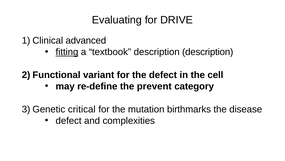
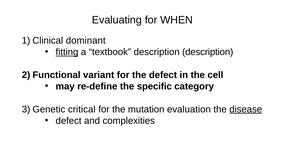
DRIVE: DRIVE -> WHEN (177, 20)
advanced: advanced -> dominant (86, 40)
prevent: prevent -> specific (154, 86)
birthmarks: birthmarks -> evaluation (189, 109)
disease underline: none -> present (246, 109)
